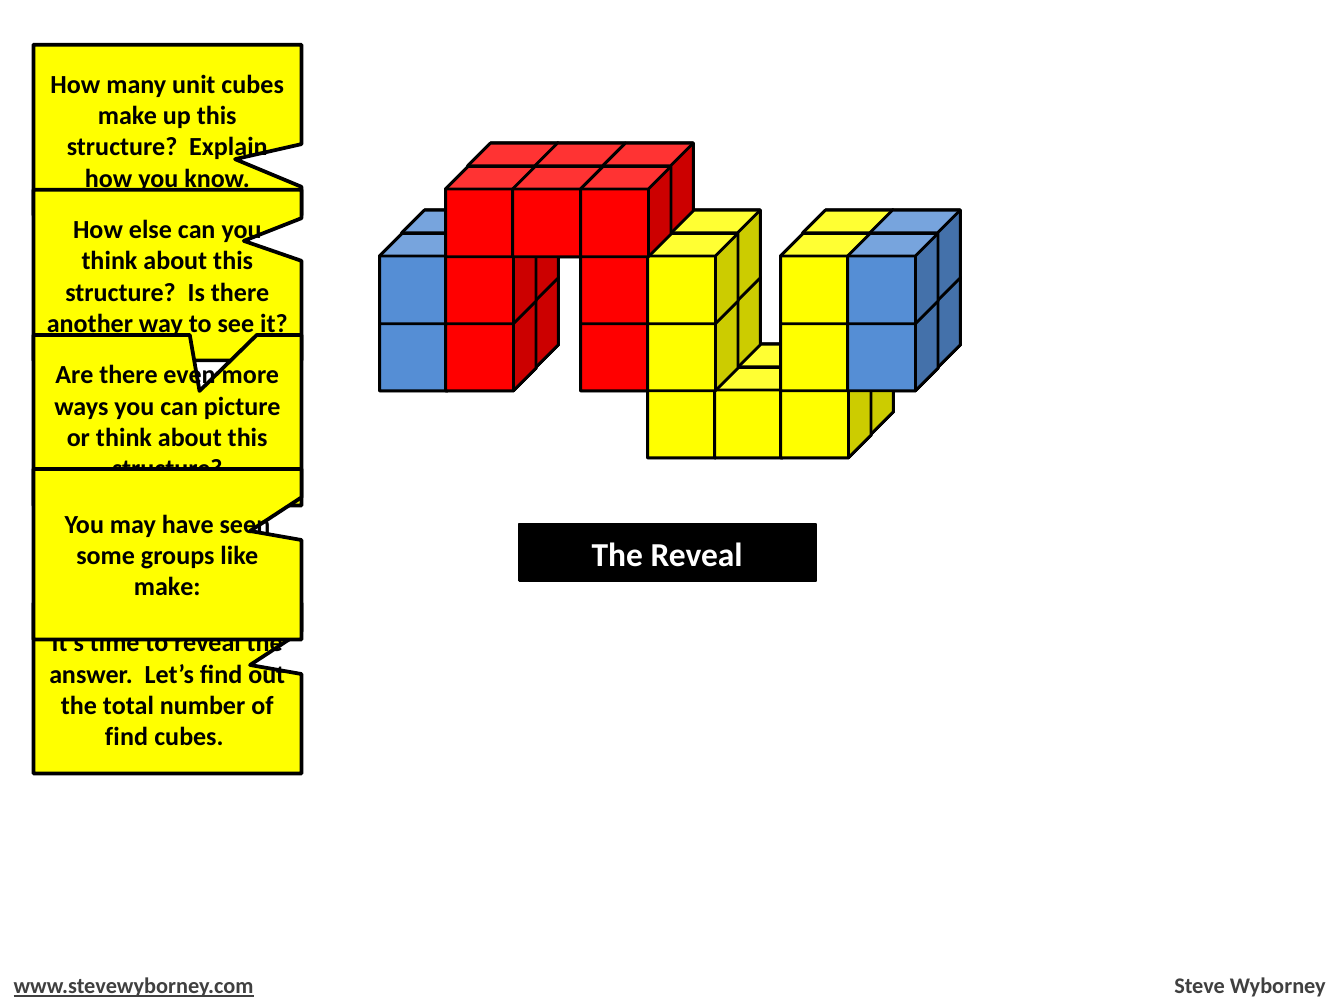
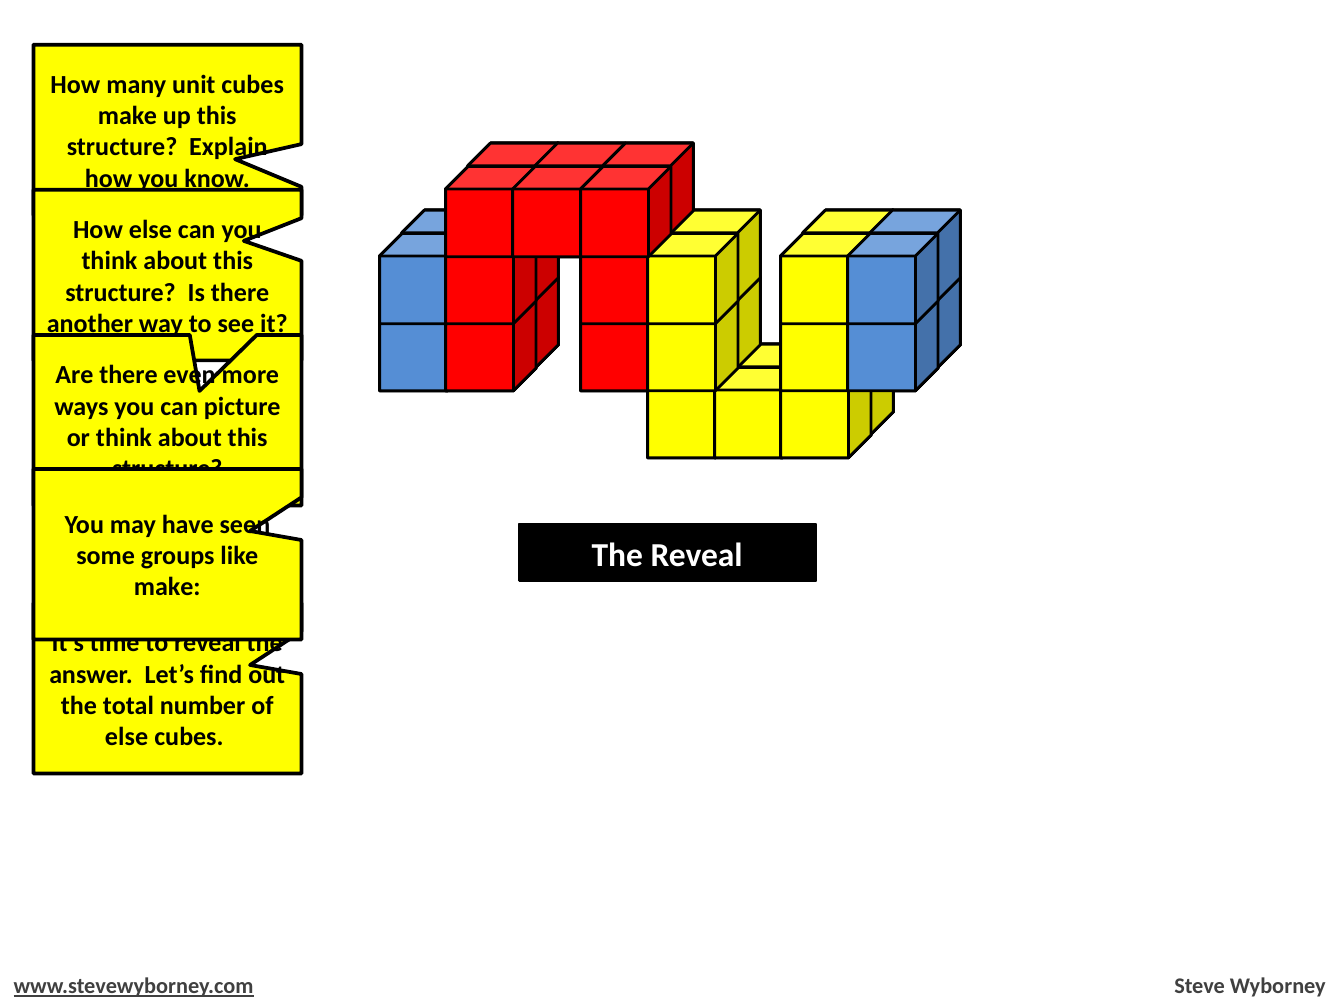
find: find -> else (127, 737)
